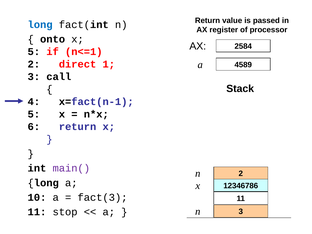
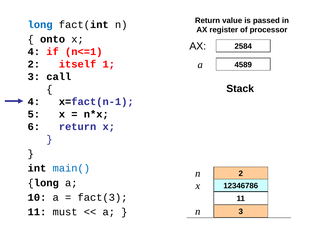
5: 5 -> 4 (34, 52)
direct: direct -> itself (78, 64)
main( colour: purple -> blue (71, 168)
stop: stop -> must (65, 212)
